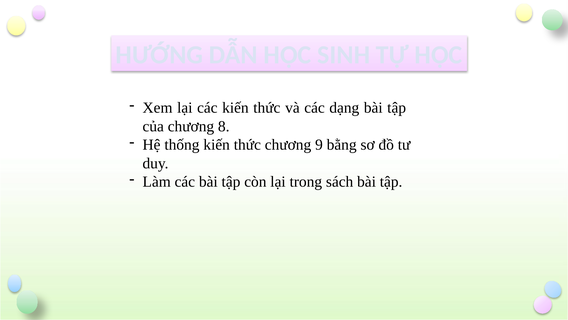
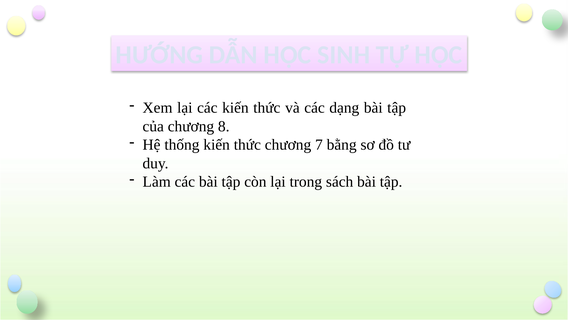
9: 9 -> 7 (319, 145)
